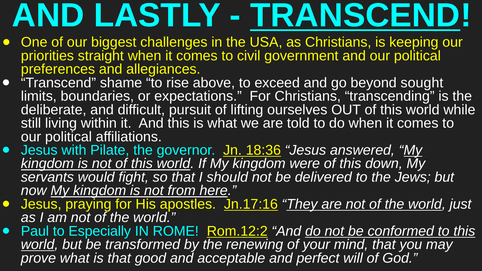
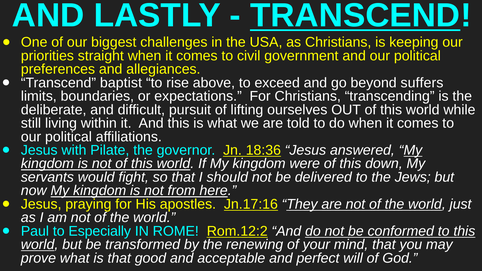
shame: shame -> baptist (121, 83)
sought: sought -> suffers (422, 83)
